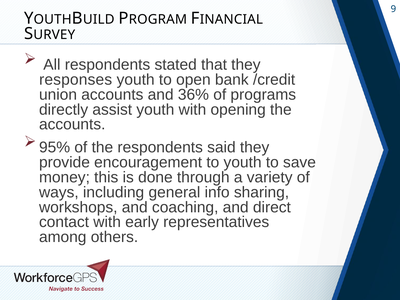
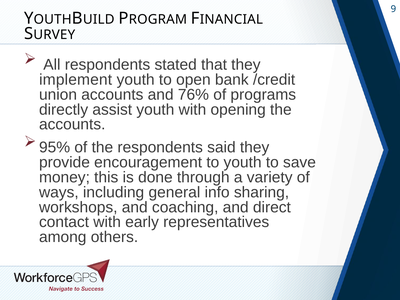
responses: responses -> implement (76, 80)
36%: 36% -> 76% (193, 95)
